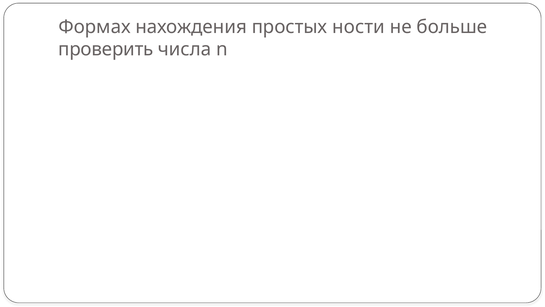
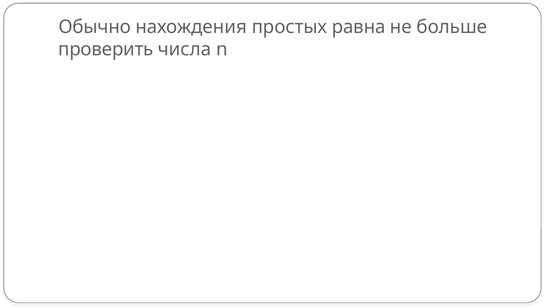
Формах: Формах -> Обычно (95, 27)
ности: ности -> равна (359, 27)
